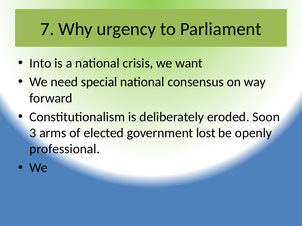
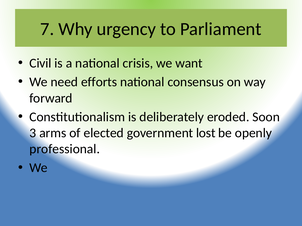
Into: Into -> Civil (40, 63)
special: special -> efforts (99, 82)
